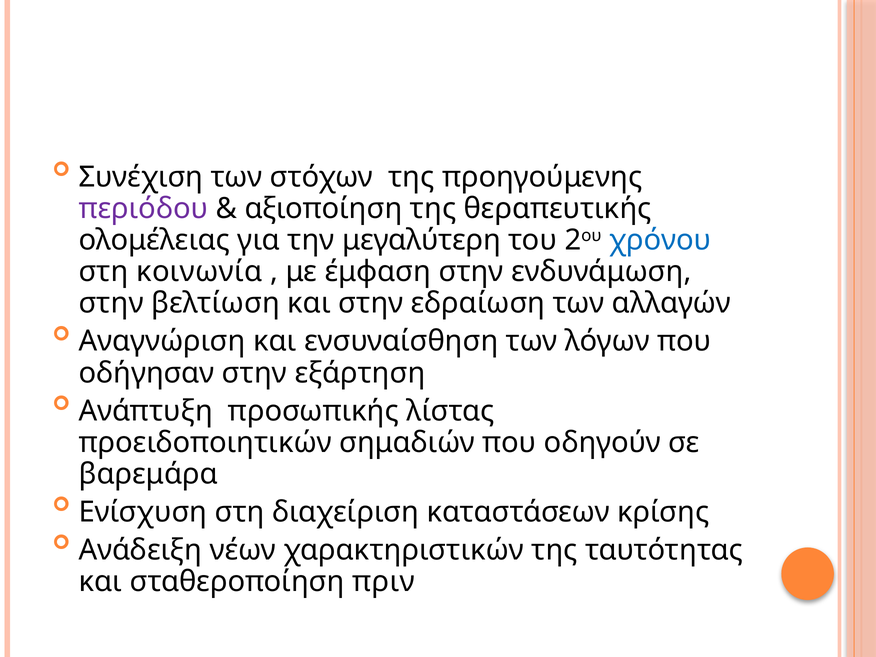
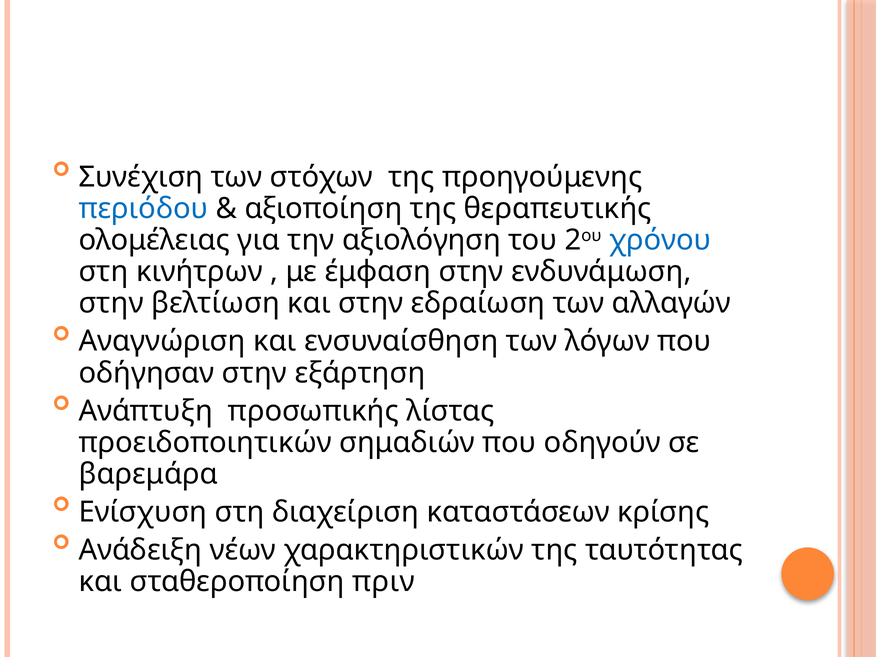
περιόδου colour: purple -> blue (143, 209)
μεγαλύτερη: μεγαλύτερη -> αξιολόγηση (421, 240)
κοινωνία: κοινωνία -> κινήτρων (199, 272)
